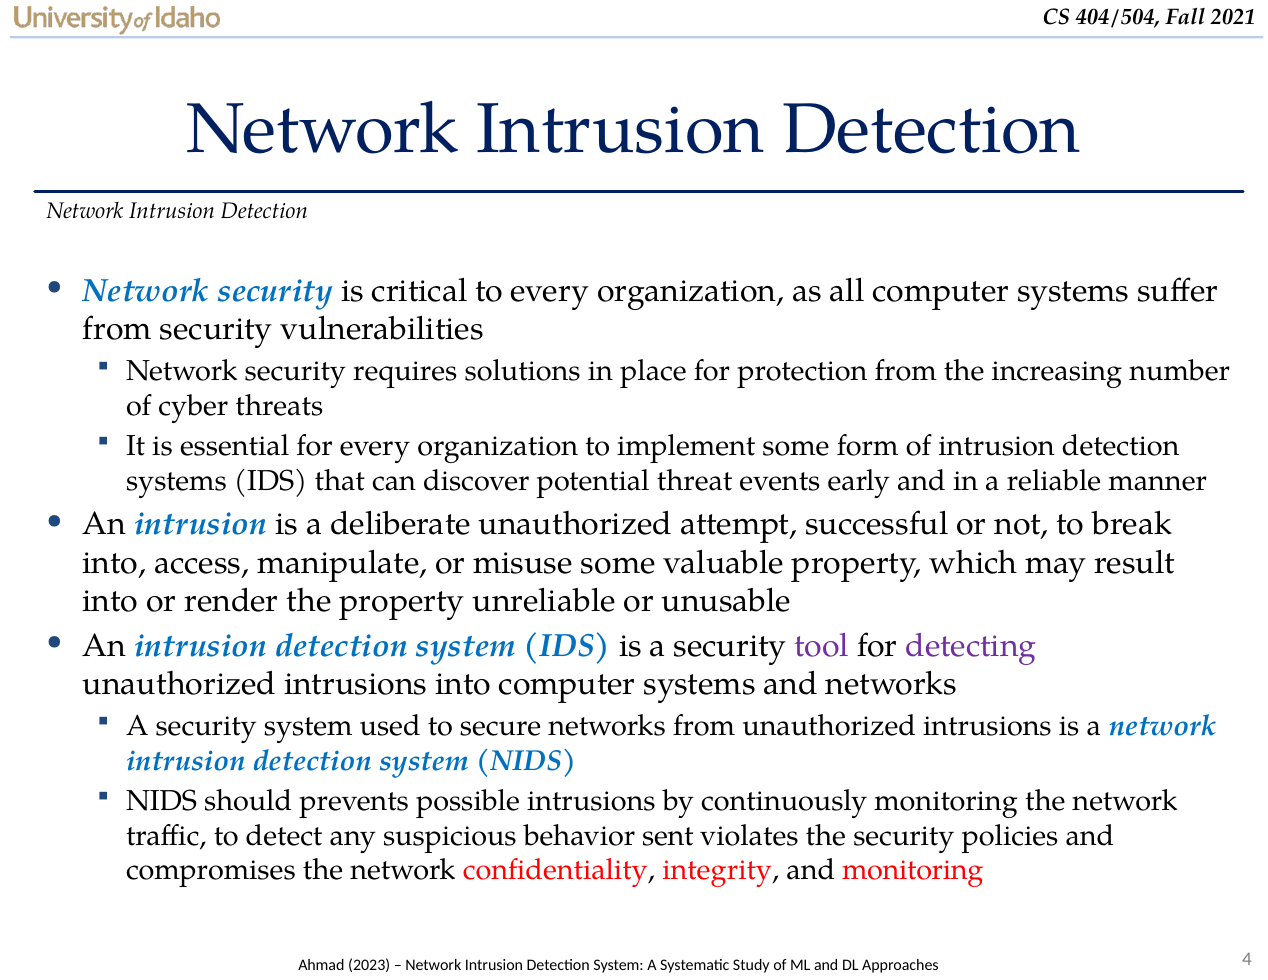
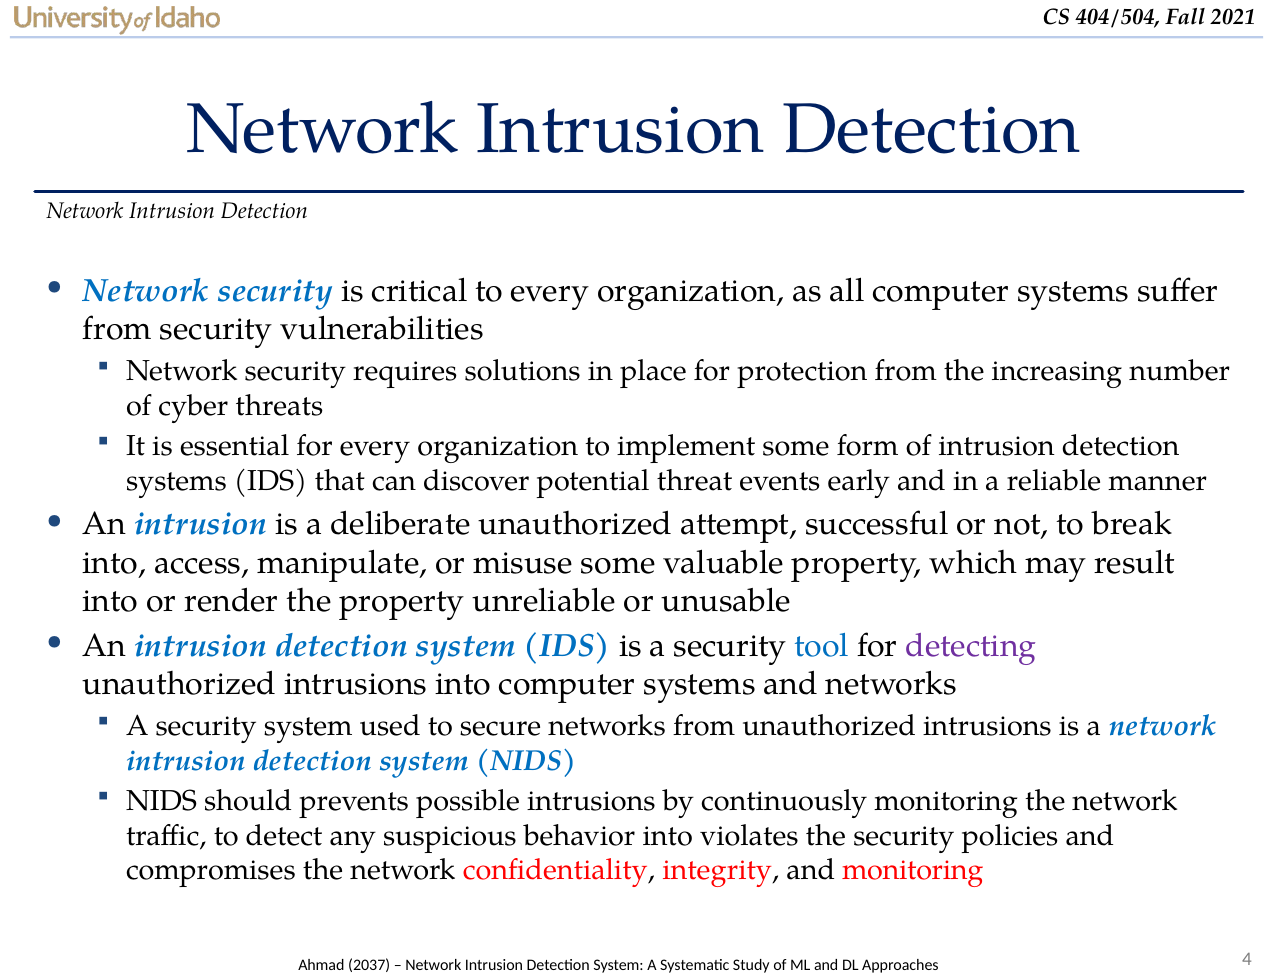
tool colour: purple -> blue (822, 646)
behavior sent: sent -> into (668, 836)
2023: 2023 -> 2037 (369, 965)
